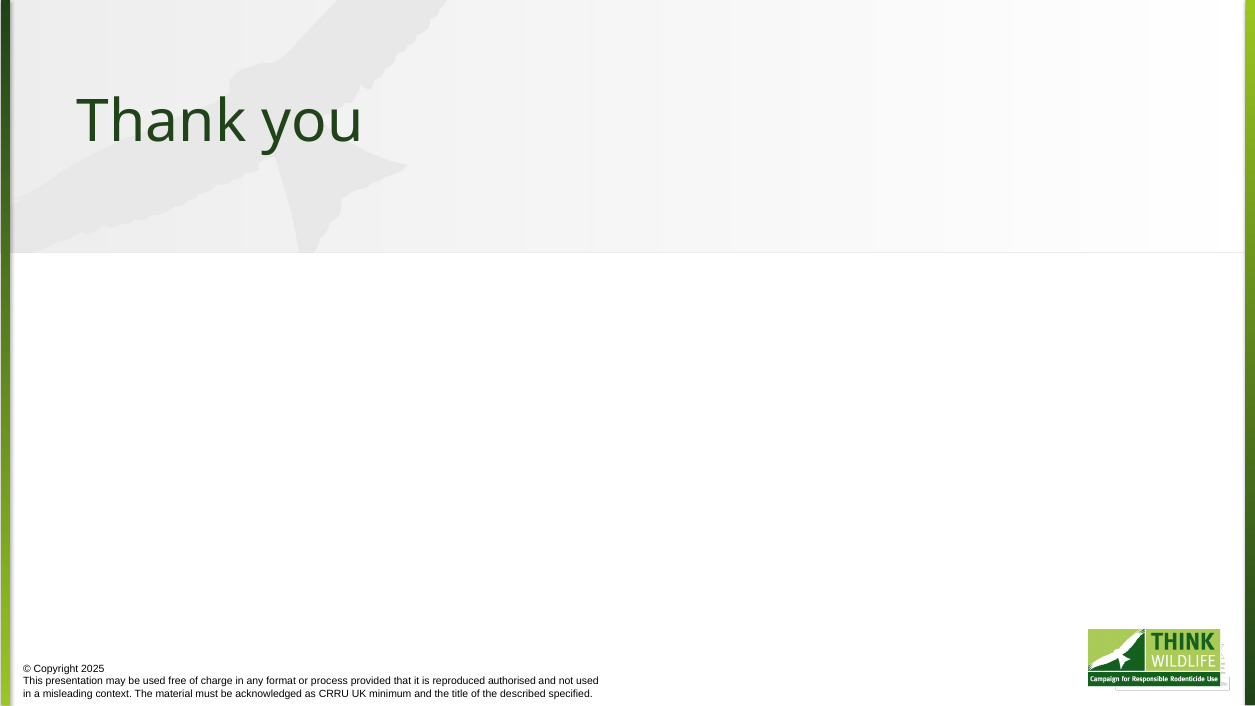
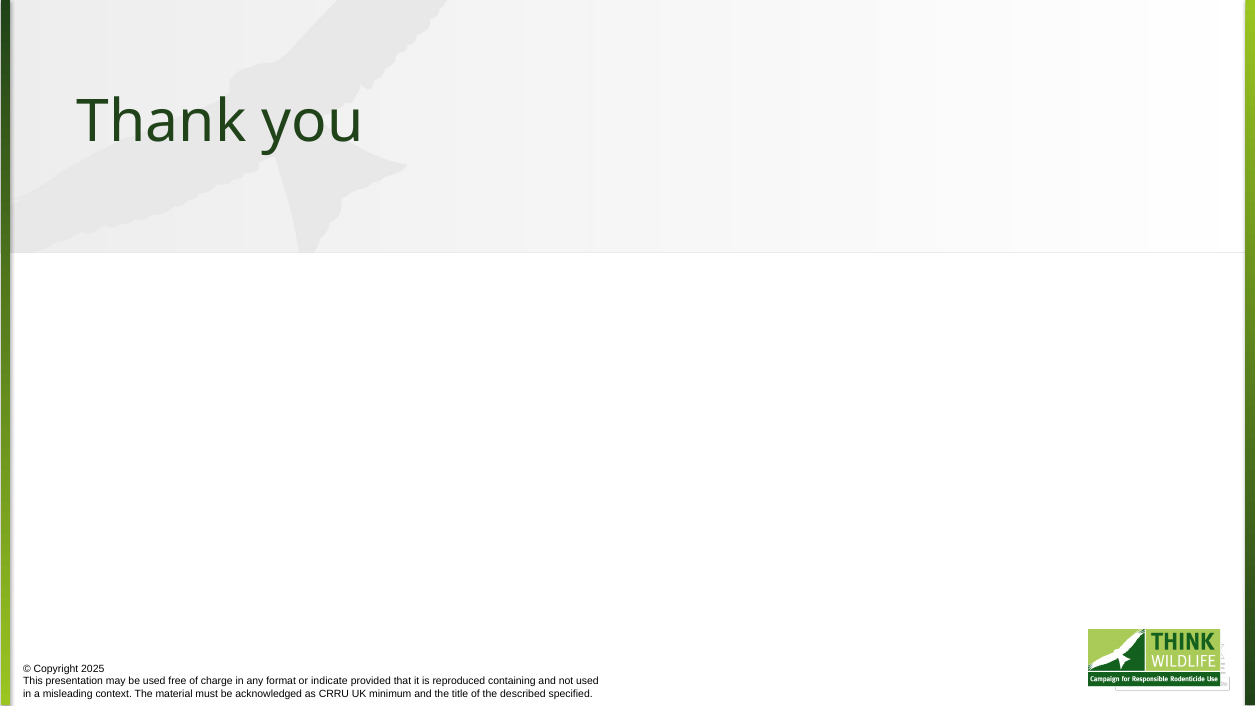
process: process -> indicate (329, 681)
authorised: authorised -> containing (512, 681)
